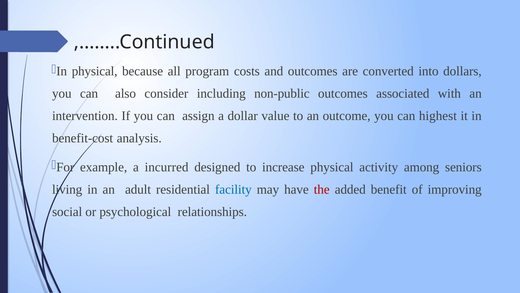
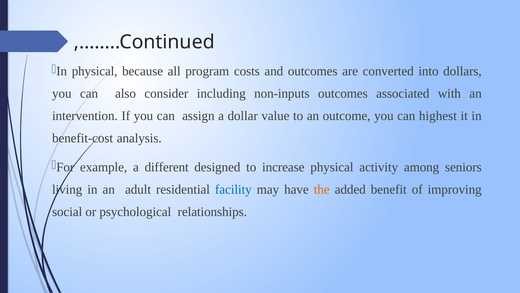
non-public: non-public -> non-inputs (282, 93)
incurred: incurred -> different (167, 167)
the colour: red -> orange (322, 189)
